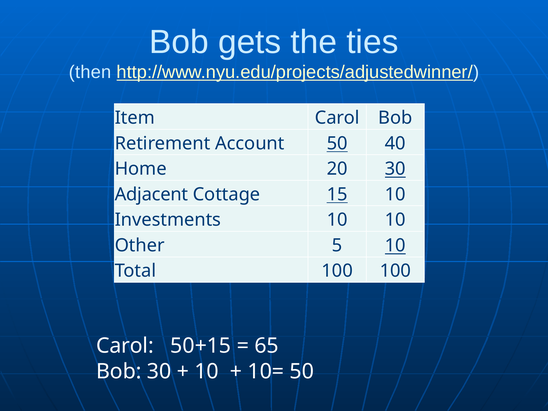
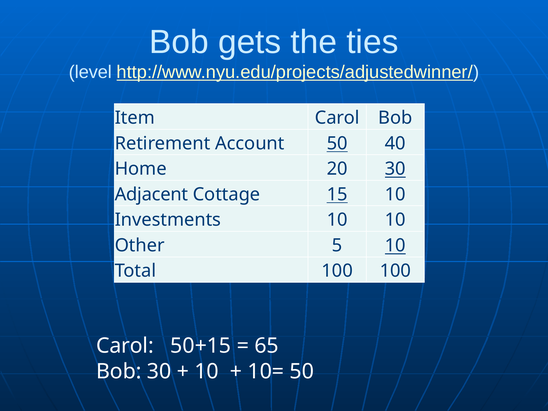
then: then -> level (90, 72)
